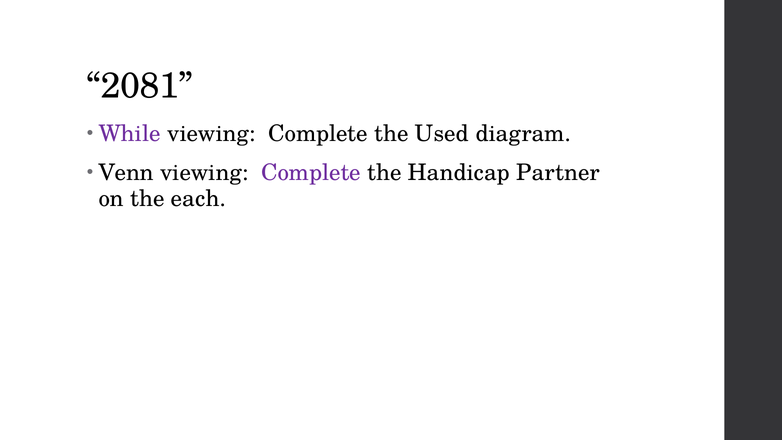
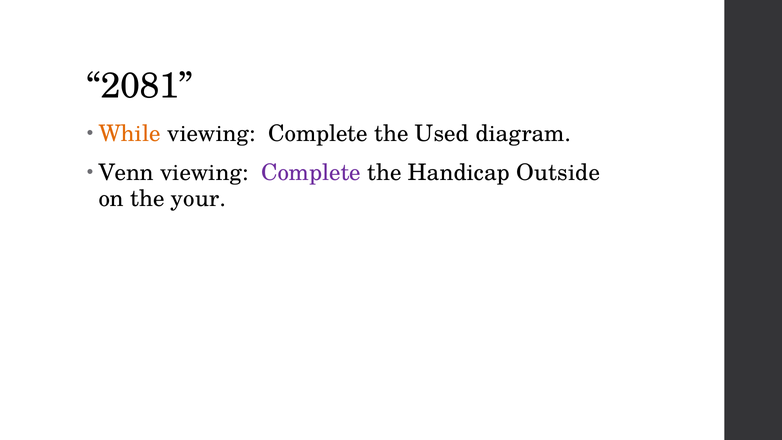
While colour: purple -> orange (130, 133)
Partner: Partner -> Outside (558, 172)
each: each -> your (198, 198)
